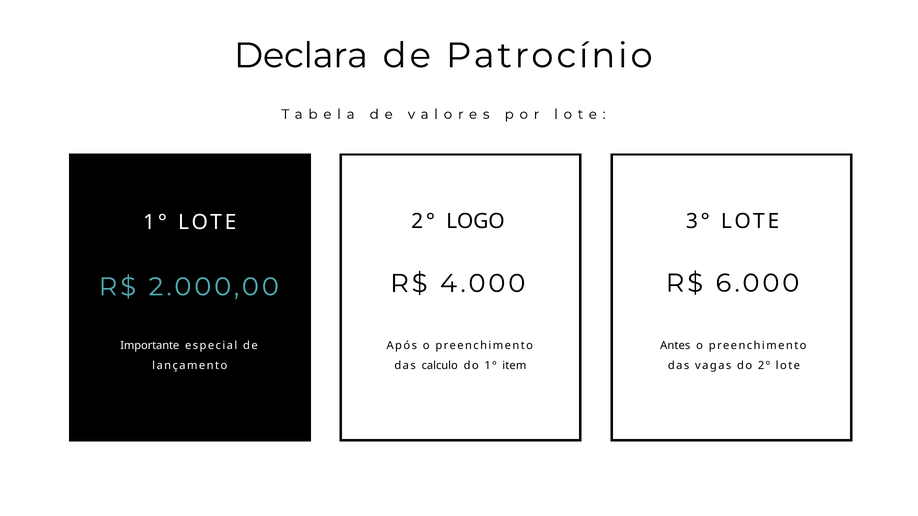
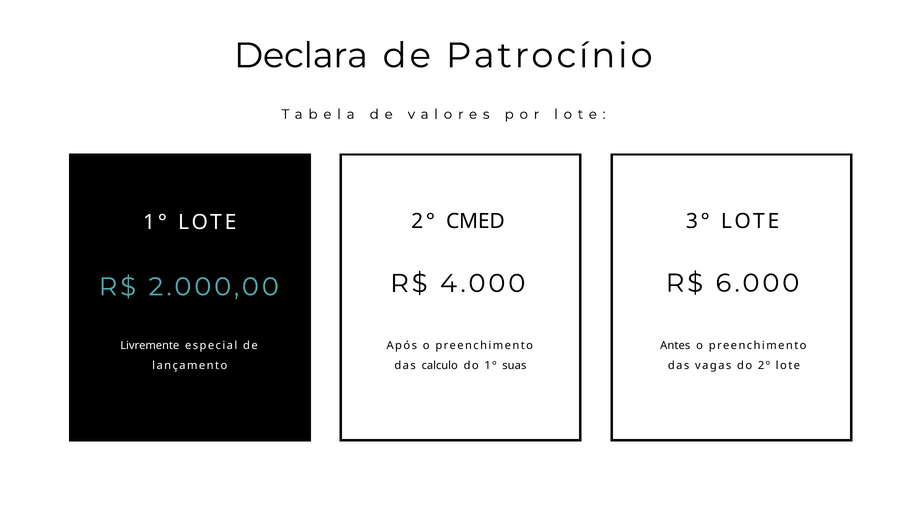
LOGO: LOGO -> CMED (475, 222)
Importante: Importante -> Livremente (150, 346)
item: item -> suas (514, 366)
